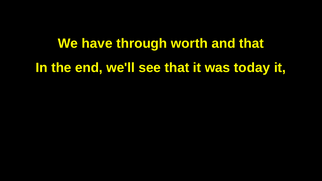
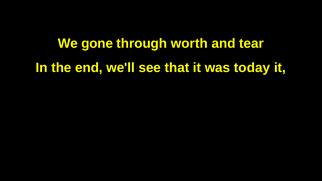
have: have -> gone (97, 44)
and that: that -> tear (251, 44)
